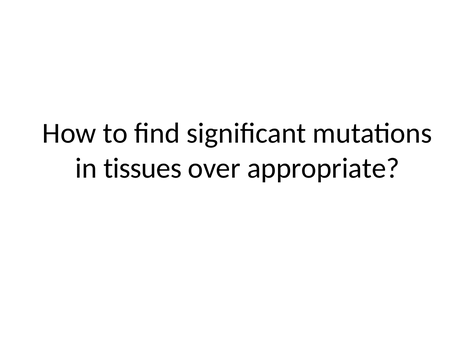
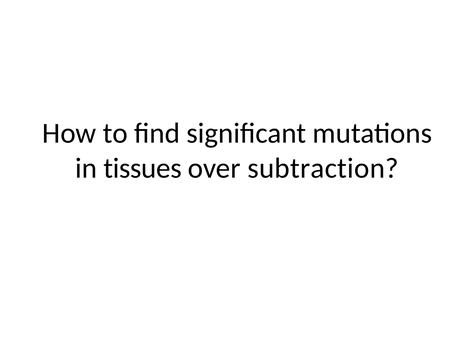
appropriate: appropriate -> subtraction (323, 168)
